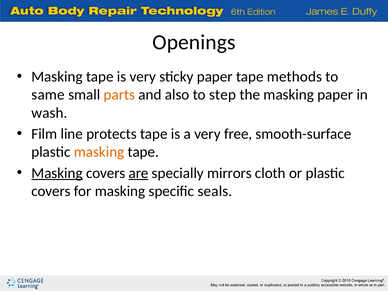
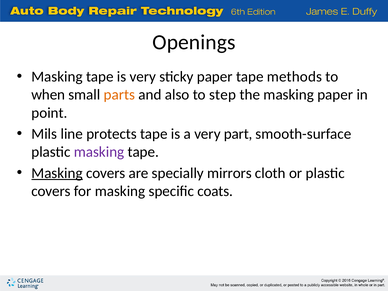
same: same -> when (48, 95)
wash: wash -> point (49, 113)
Film: Film -> Mils (44, 134)
free: free -> part (238, 134)
masking colour: orange -> purple (99, 152)
are underline: present -> none (139, 173)
seals: seals -> coats (215, 191)
